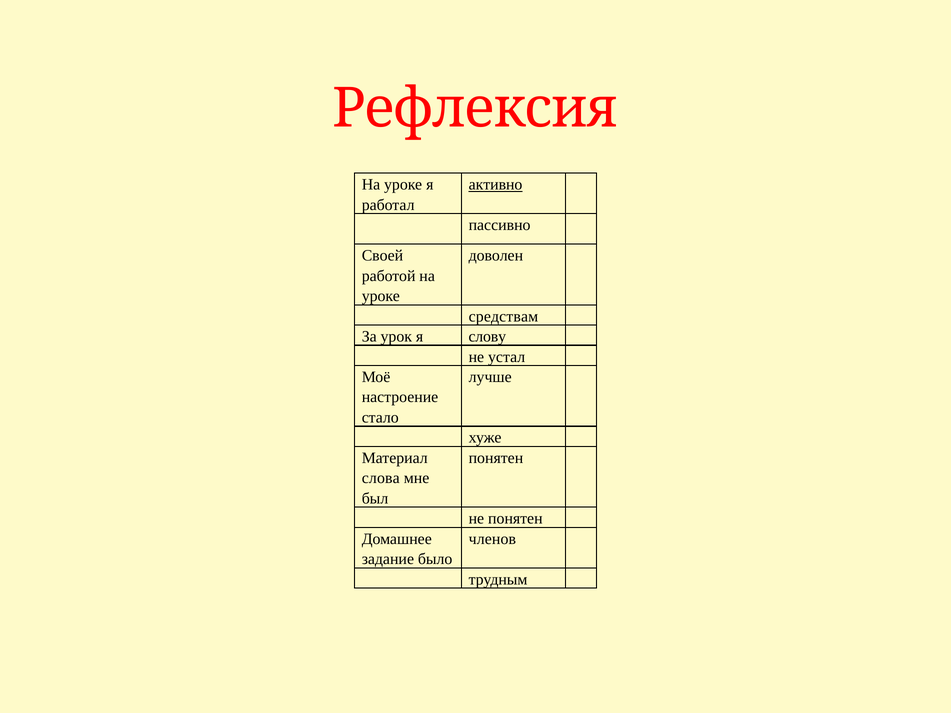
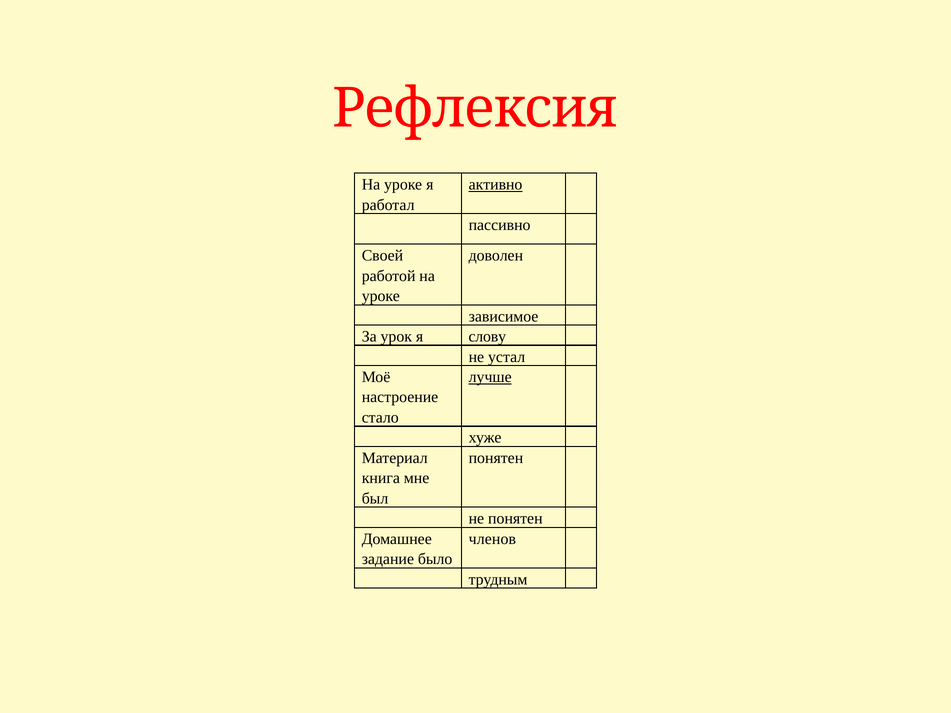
средствам: средствам -> зависимое (504, 316)
лучше underline: none -> present (490, 377)
слова: слова -> книга (381, 478)
